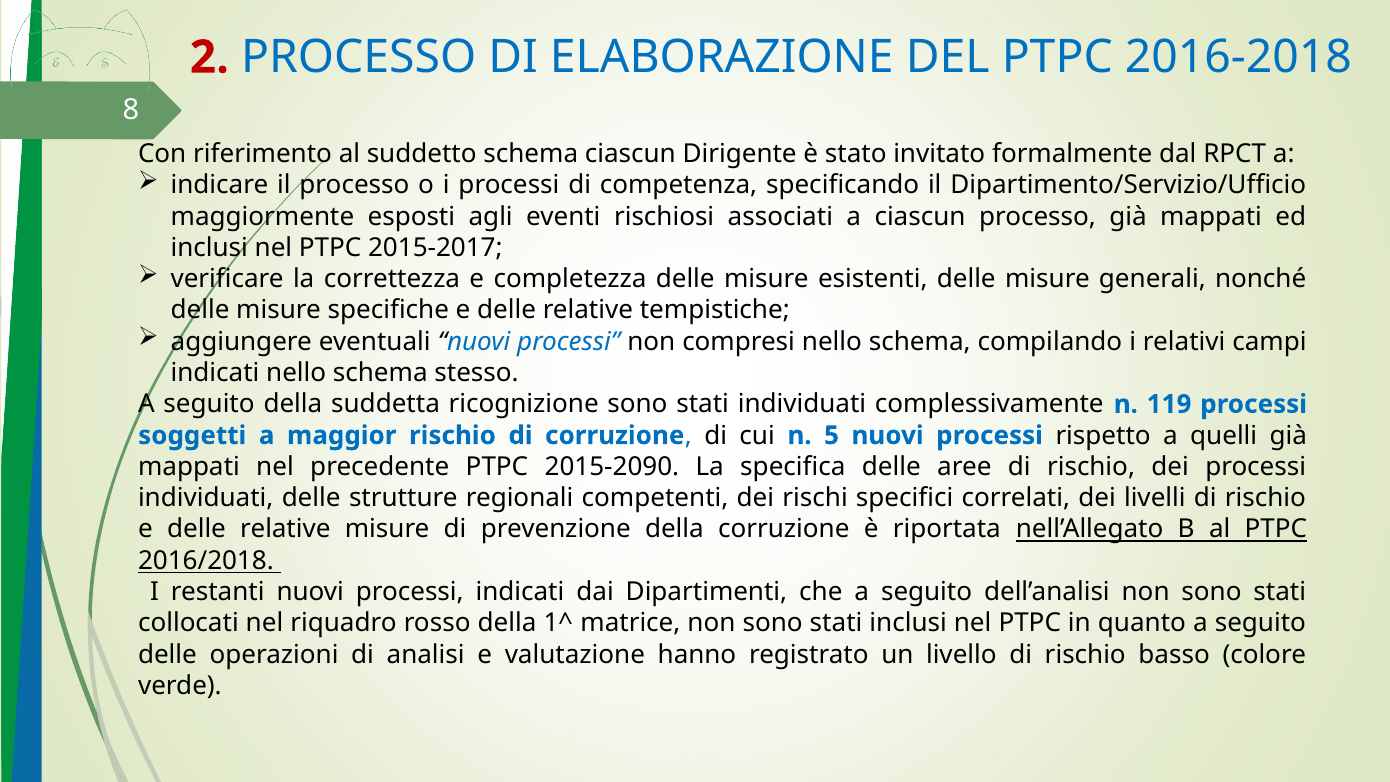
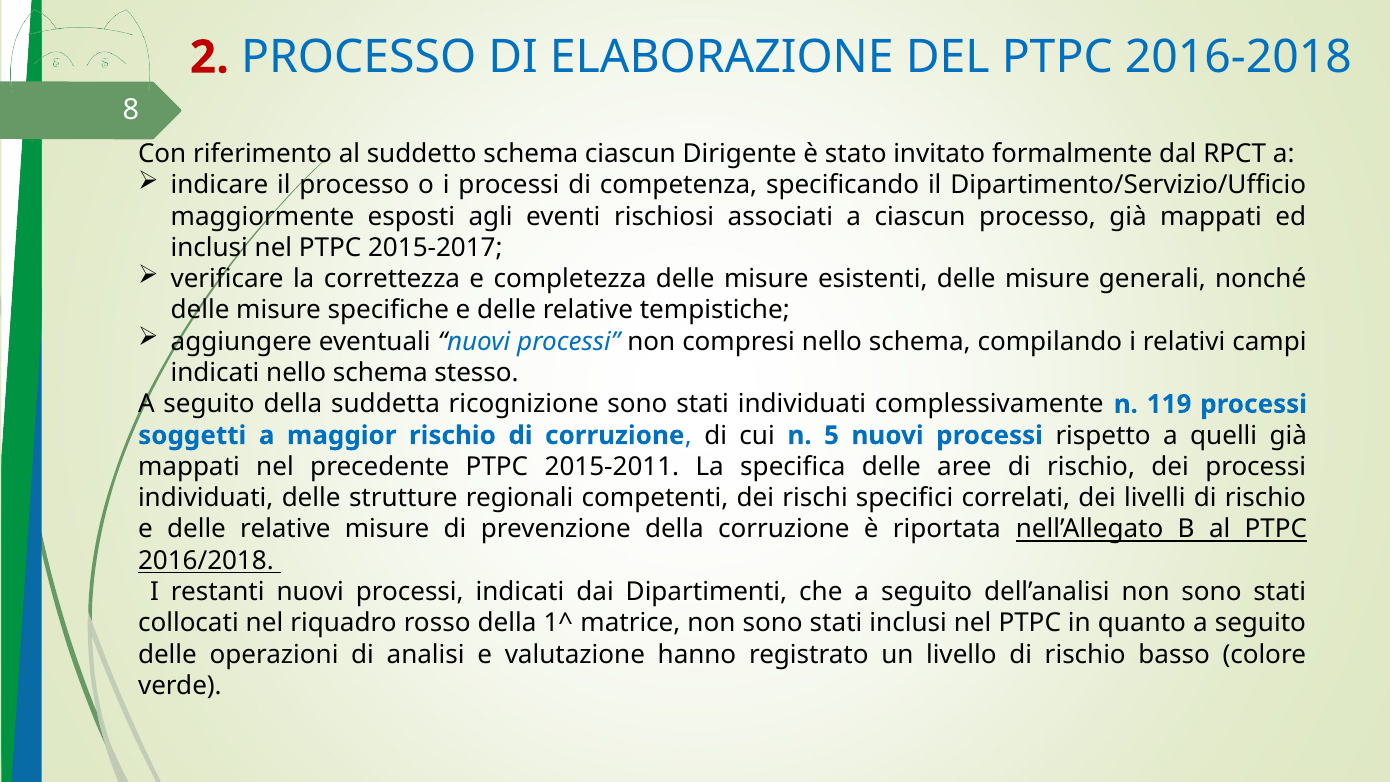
2015-2090: 2015-2090 -> 2015-2011 (612, 467)
